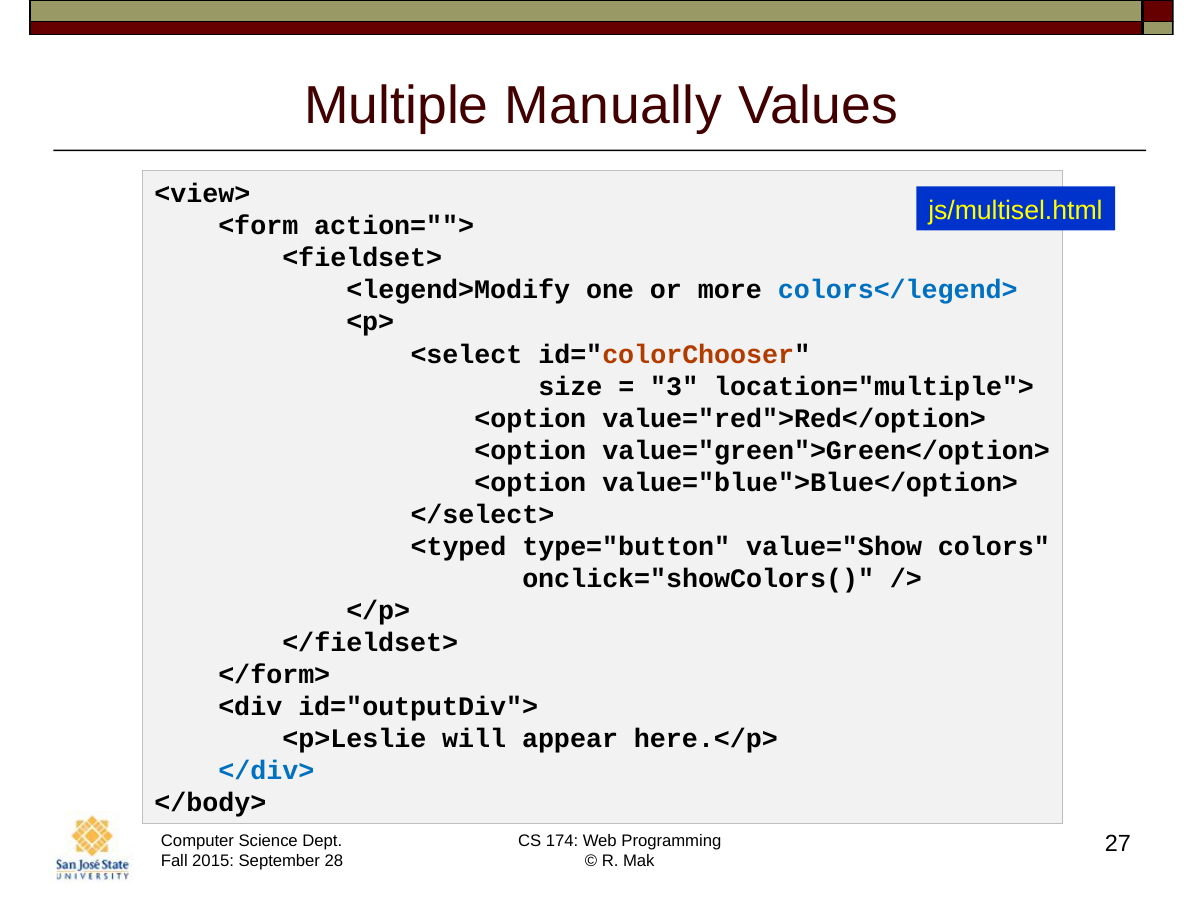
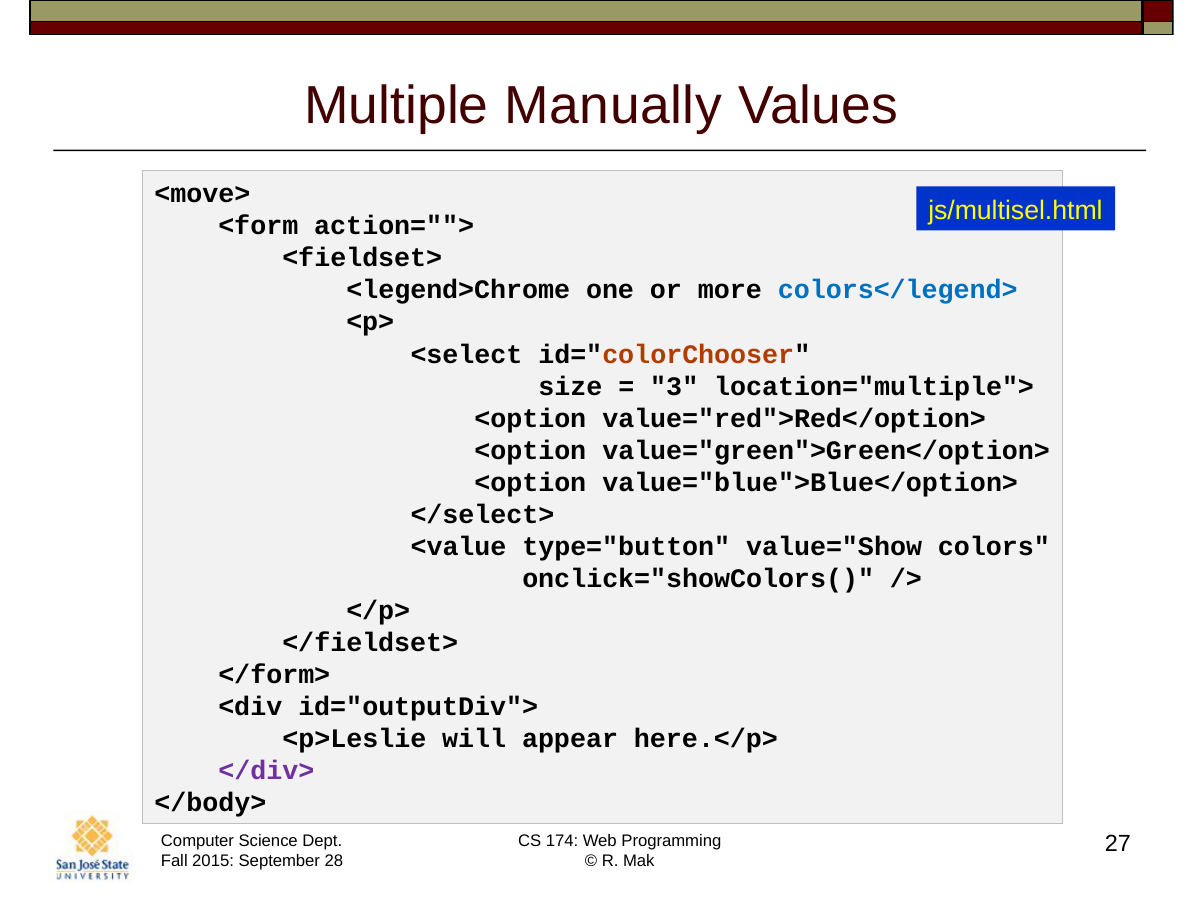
<view>: <view> -> <move> (202, 194)
<legend>Modify: <legend>Modify -> <legend>Chrome (458, 290)
<typed: <typed -> <value (459, 547)
</div> colour: blue -> purple (266, 771)
